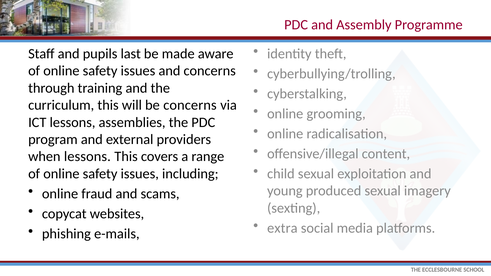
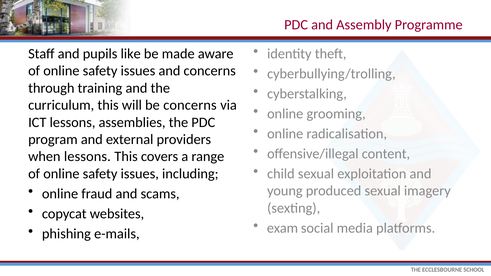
last: last -> like (131, 54)
extra: extra -> exam (282, 228)
